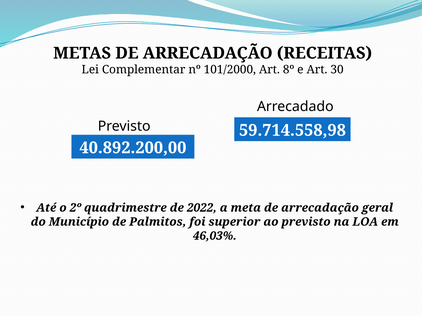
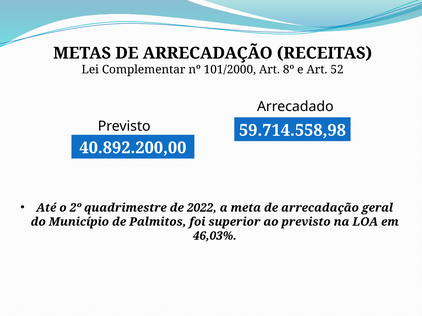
30: 30 -> 52 (337, 70)
